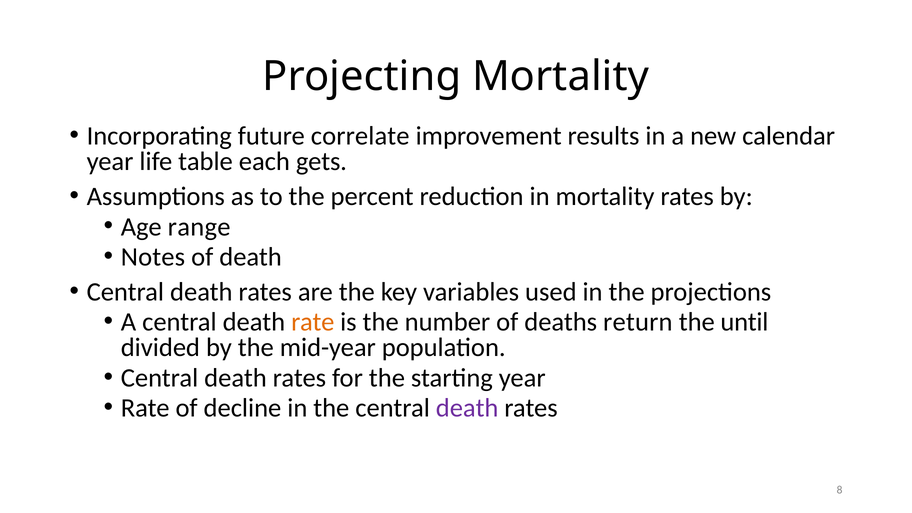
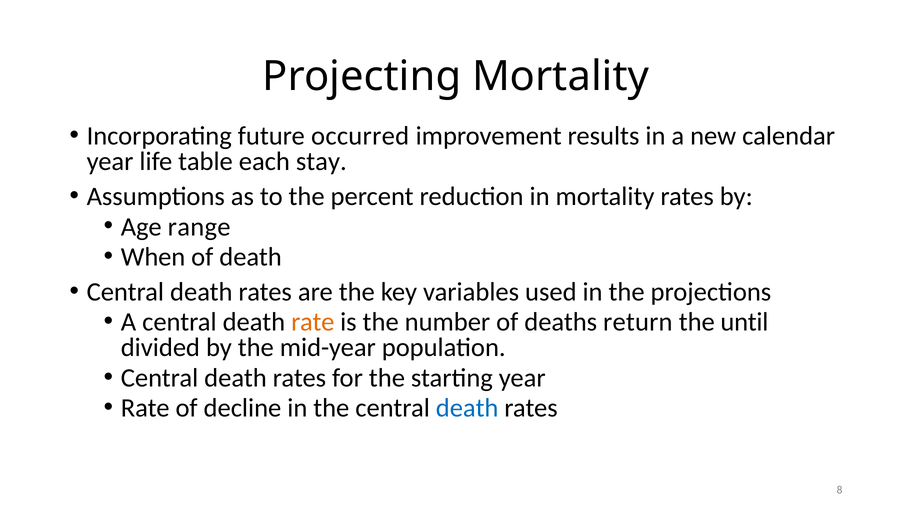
correlate: correlate -> occurred (360, 136)
gets: gets -> stay (321, 162)
Notes: Notes -> When (153, 257)
death colour: purple -> blue (467, 408)
